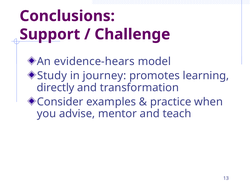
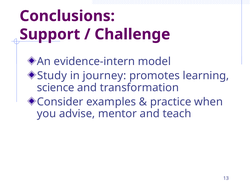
evidence-hears: evidence-hears -> evidence-intern (94, 62)
directly: directly -> science (56, 88)
